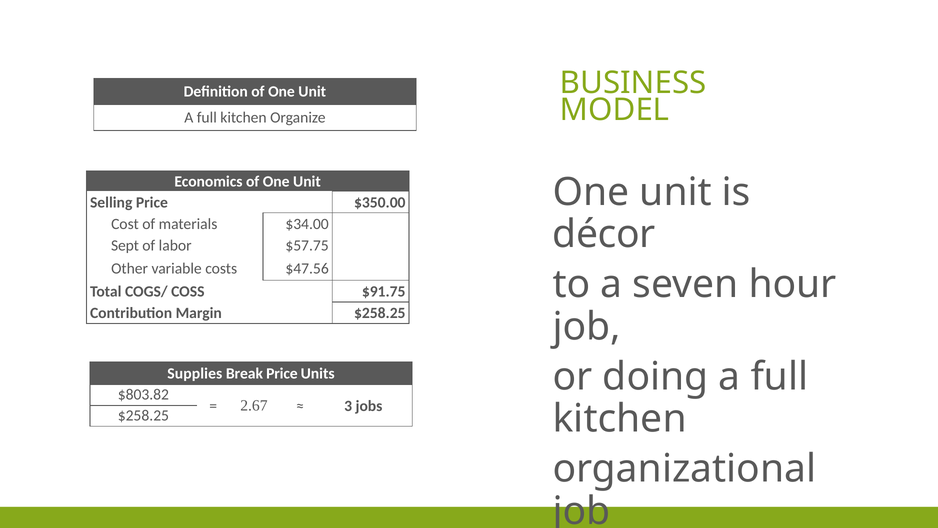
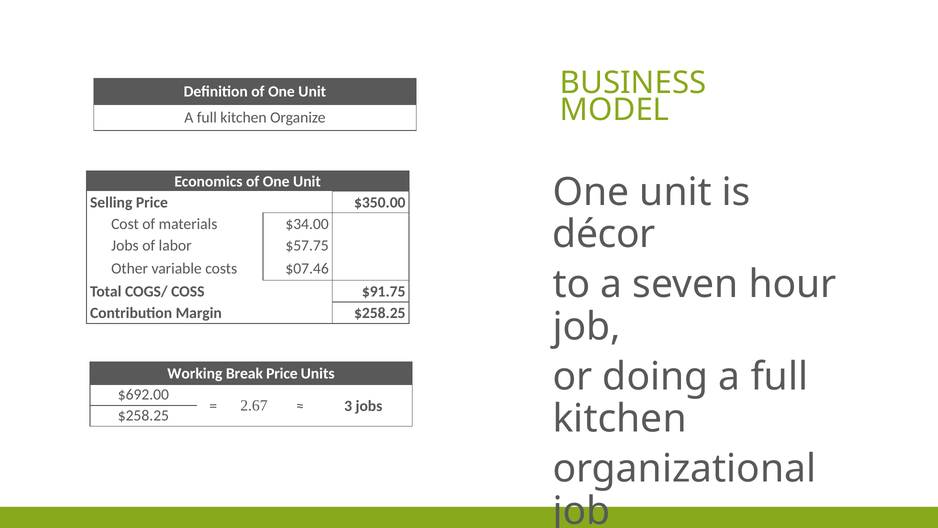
Sept: Sept -> Jobs (125, 246)
$47.56: $47.56 -> $07.46 (307, 269)
Supplies: Supplies -> Working (195, 373)
$803.82: $803.82 -> $692.00 (143, 394)
